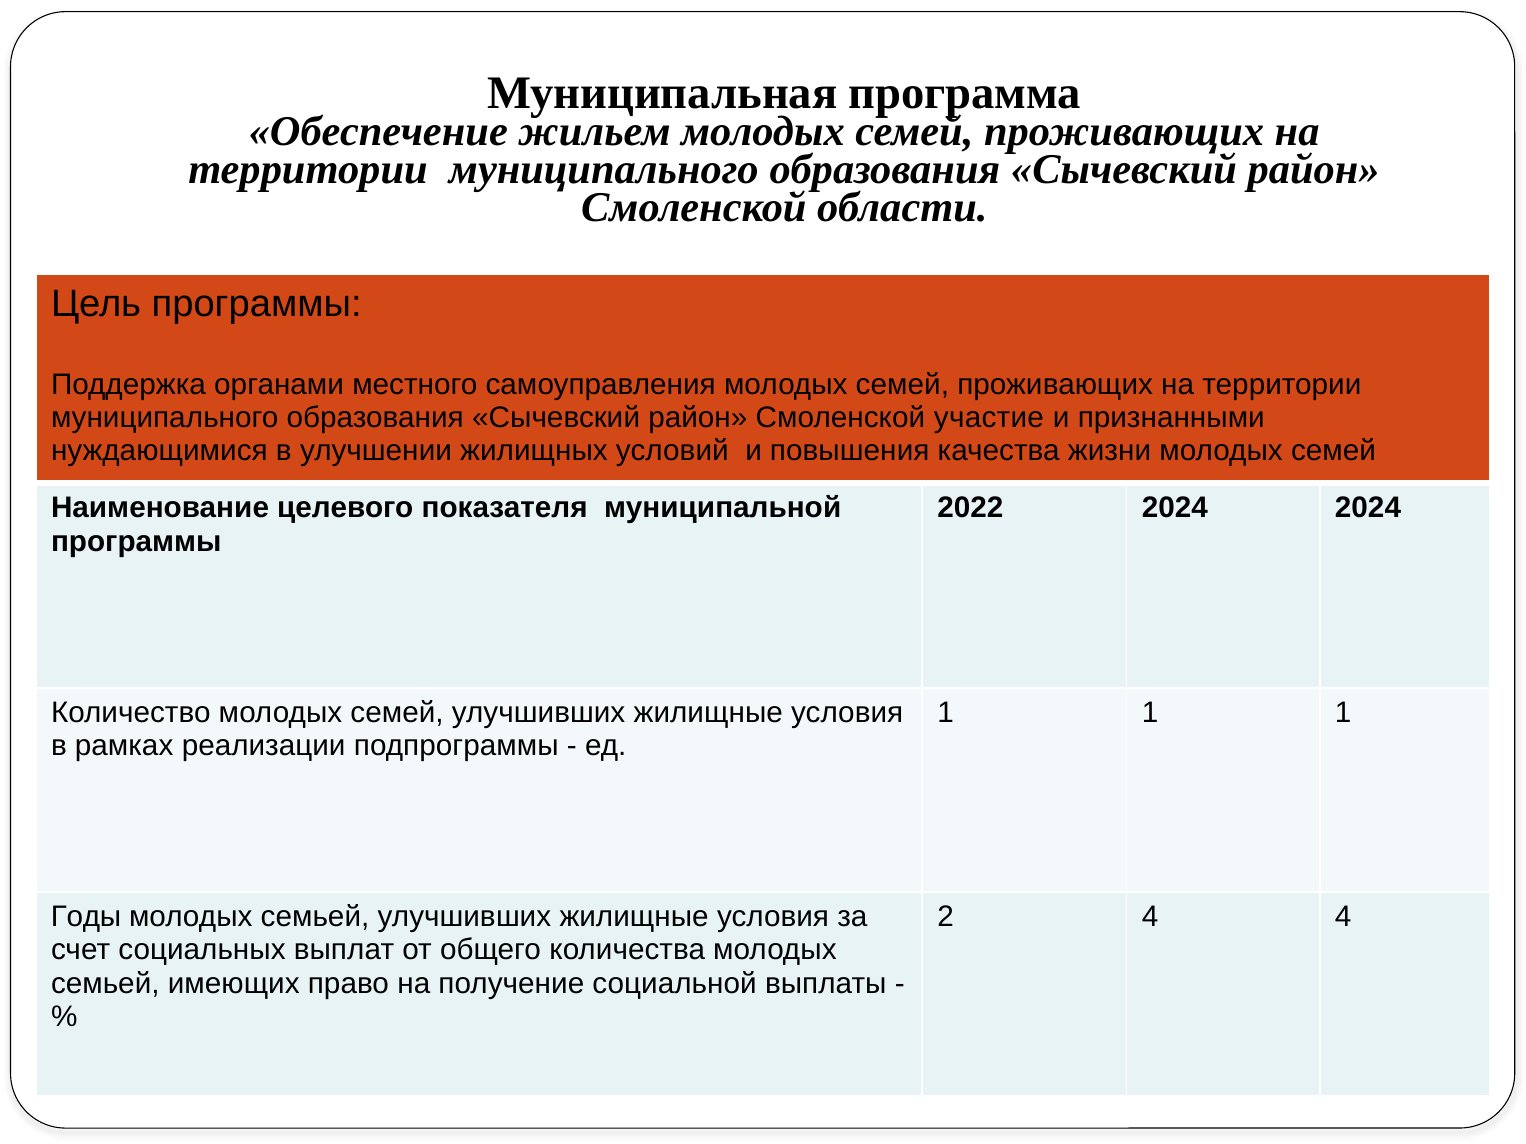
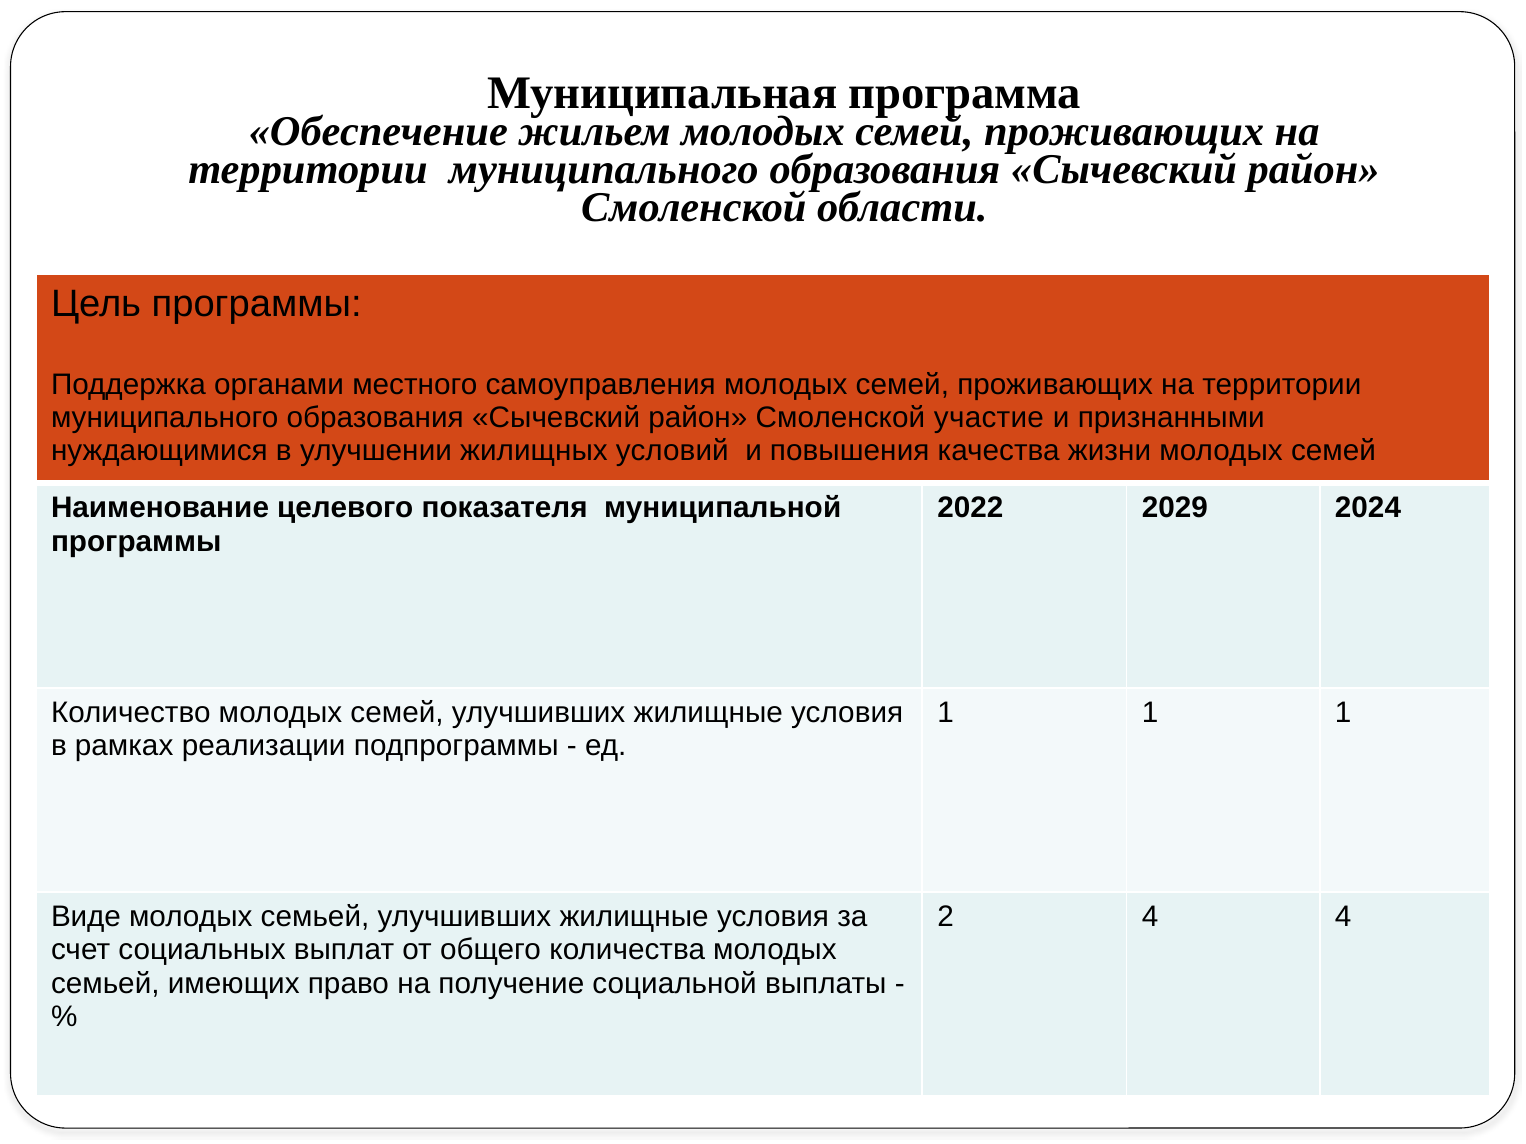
2022 2024: 2024 -> 2029 (1175, 508)
Годы: Годы -> Виде (86, 917)
